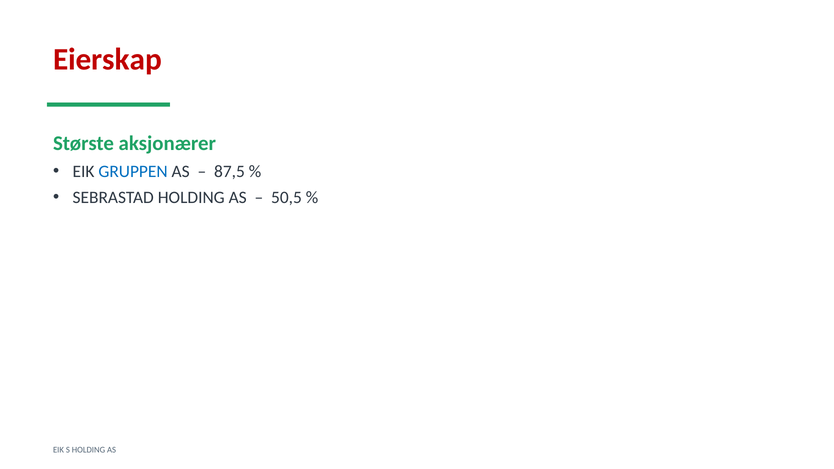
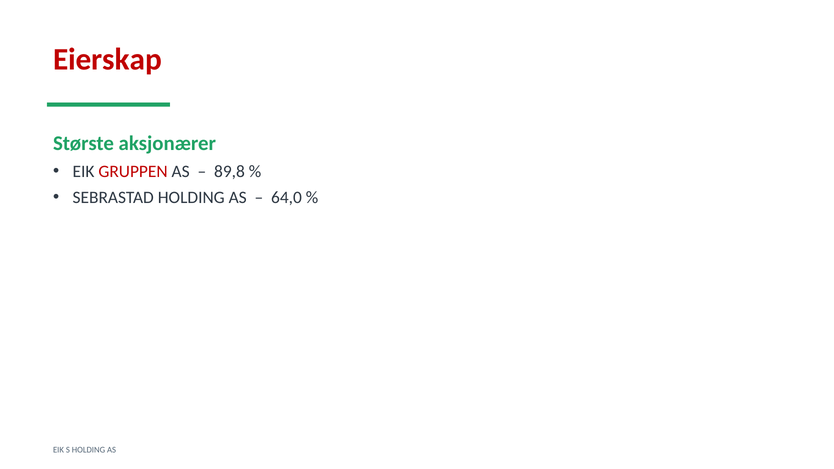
GRUPPEN colour: blue -> red (133, 171)
87,5: 87,5 -> 89,8 (229, 171)
50,5: 50,5 -> 64,0 (286, 198)
